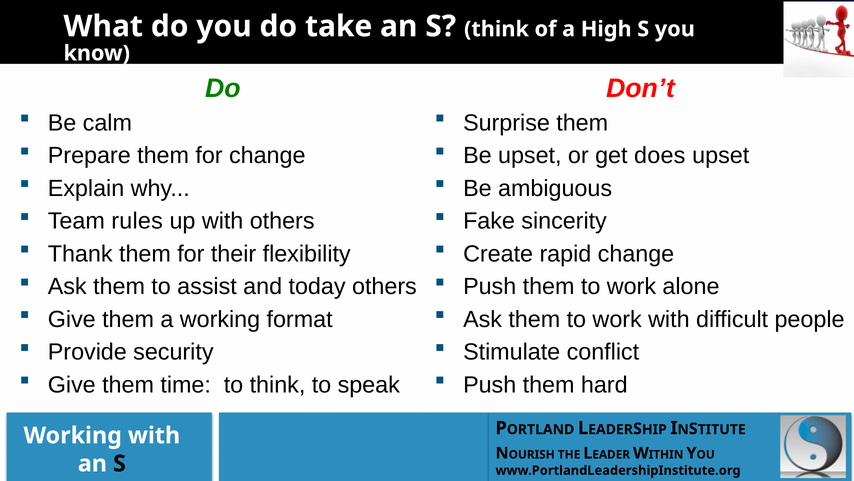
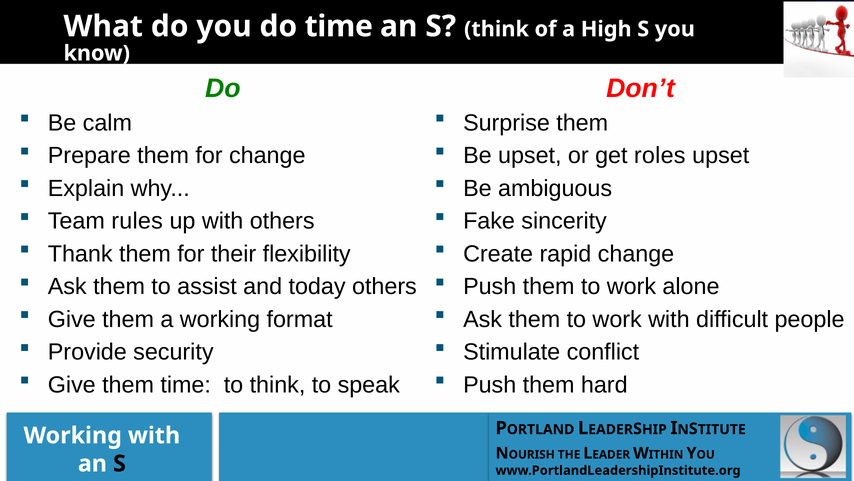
do take: take -> time (339, 26)
does: does -> roles (660, 156)
